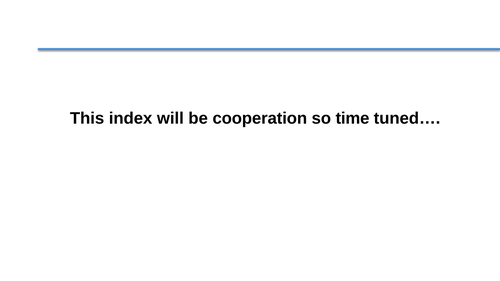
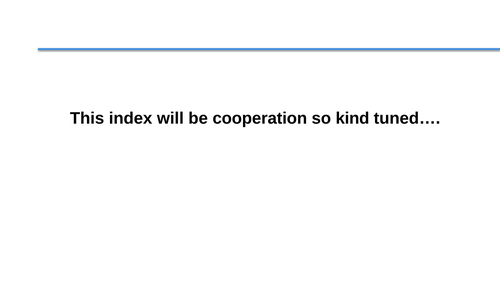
time: time -> kind (352, 118)
